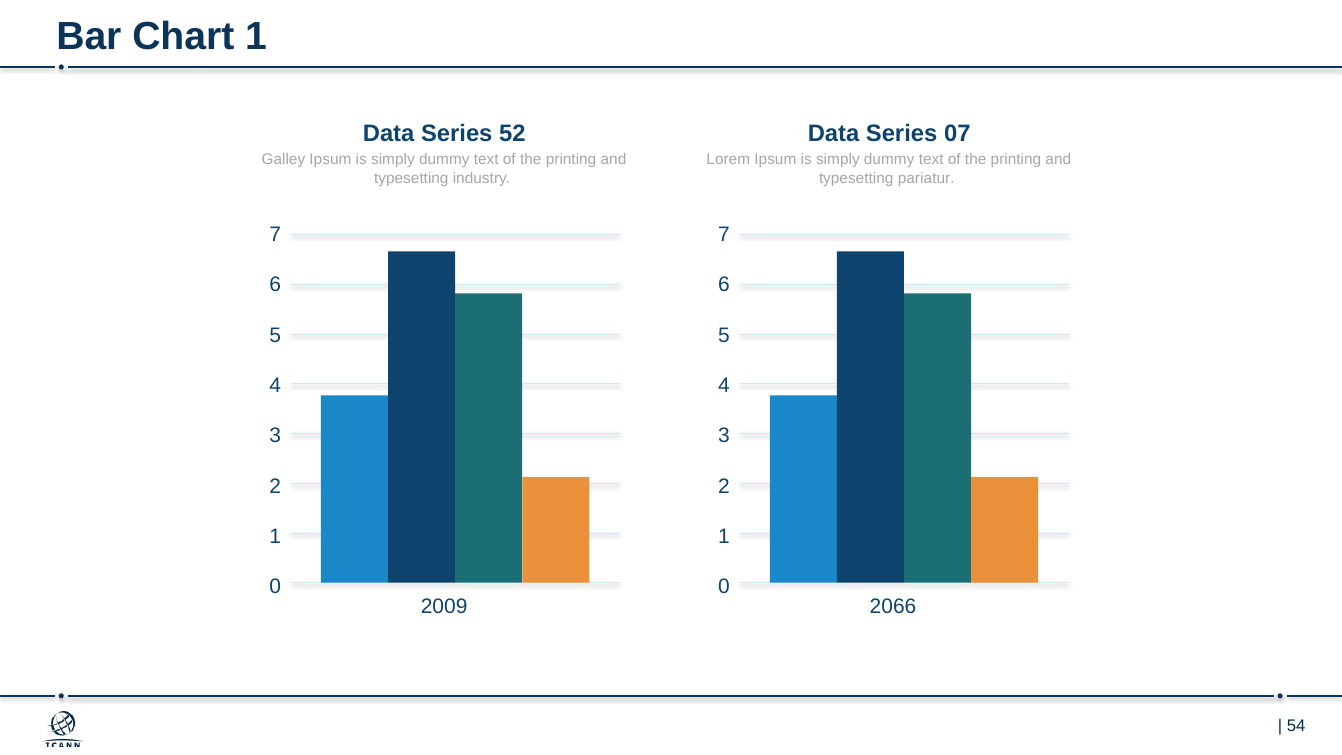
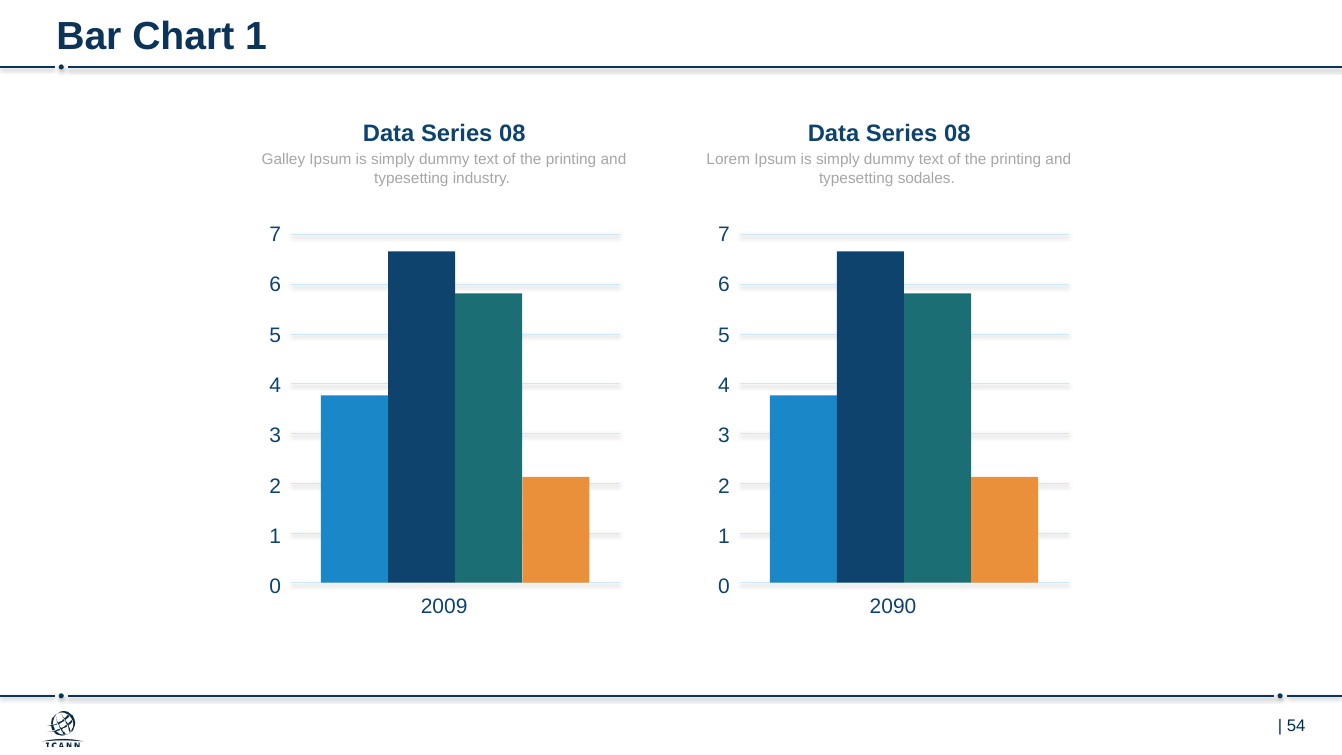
52: 52 -> 08 (512, 133)
07: 07 -> 08 (957, 133)
pariatur: pariatur -> sodales (926, 178)
2066: 2066 -> 2090 (893, 606)
